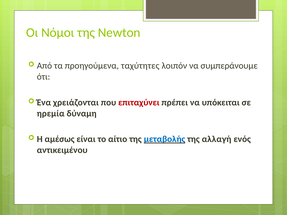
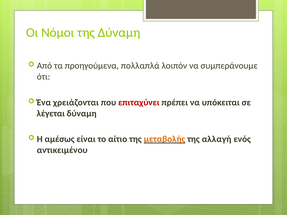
της Newton: Newton -> Δύναμη (119, 33)
ταχύτητες: ταχύτητες -> πολλαπλά (140, 66)
ηρεμία: ηρεμία -> λέγεται (51, 114)
μεταβολής colour: blue -> orange (165, 139)
